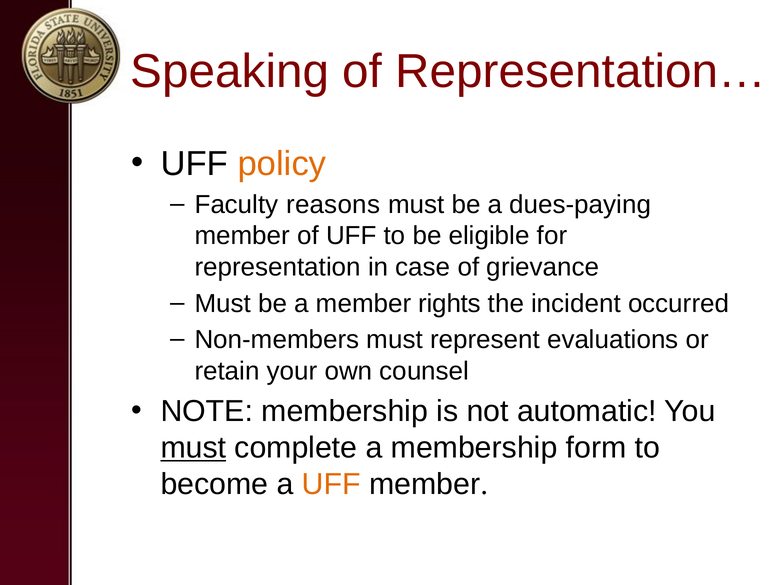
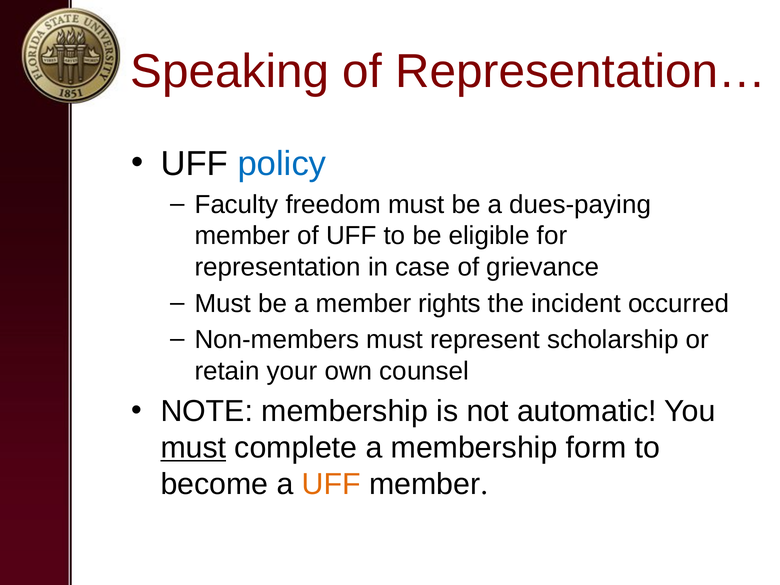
policy colour: orange -> blue (282, 164)
reasons: reasons -> freedom (333, 205)
evaluations: evaluations -> scholarship (613, 340)
